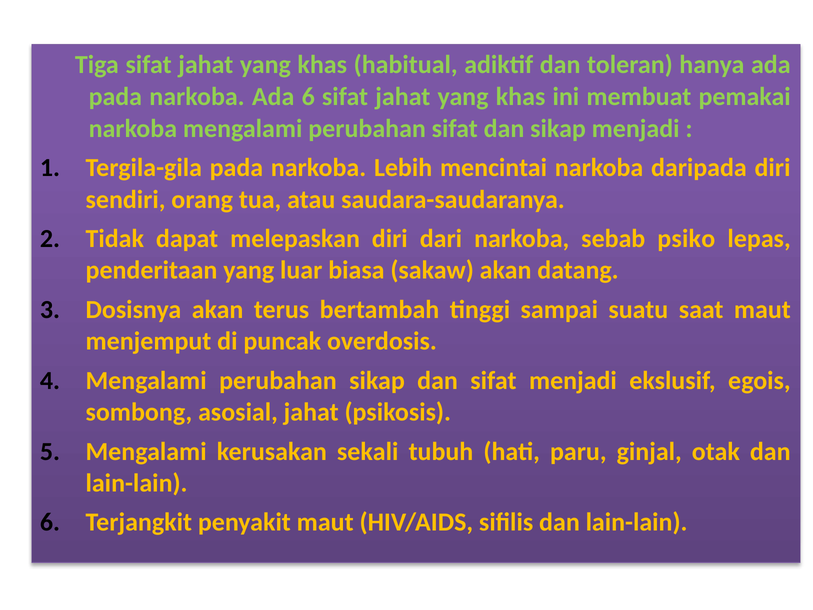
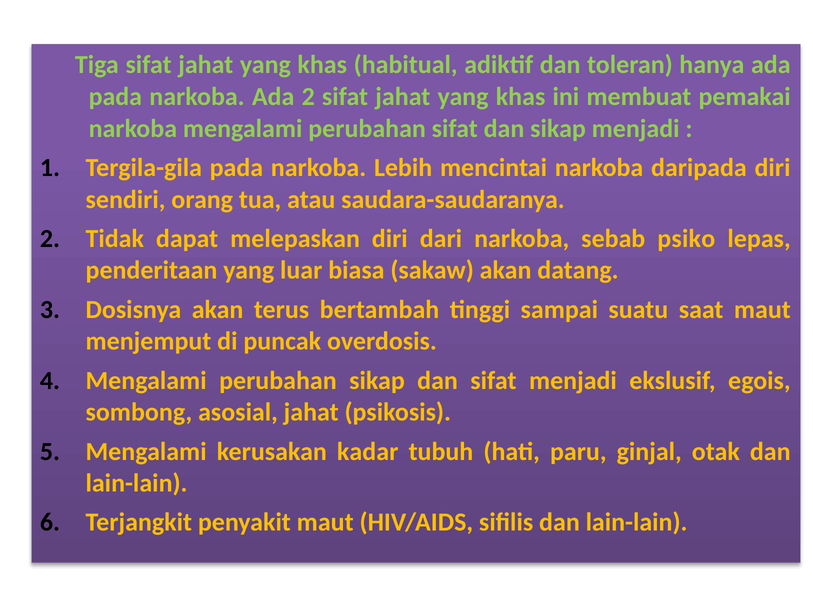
Ada 6: 6 -> 2 (308, 97)
sekali: sekali -> kadar (368, 451)
